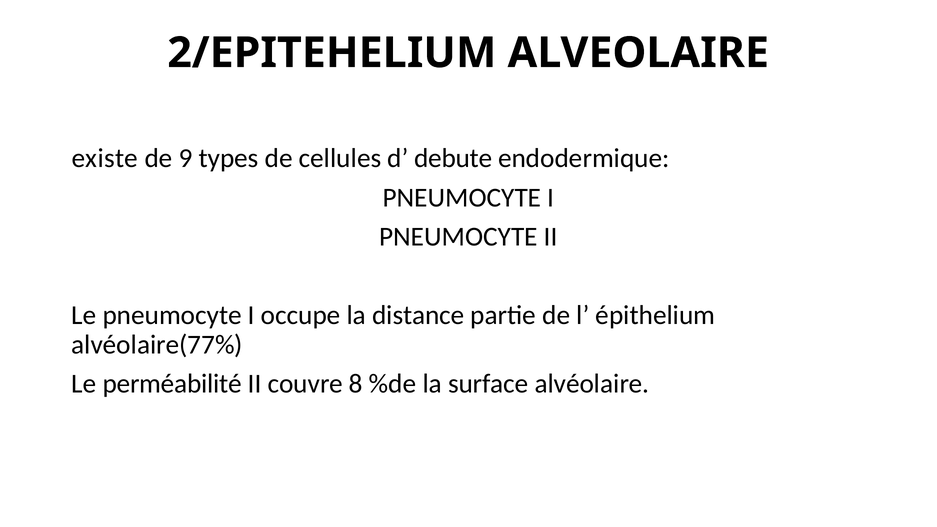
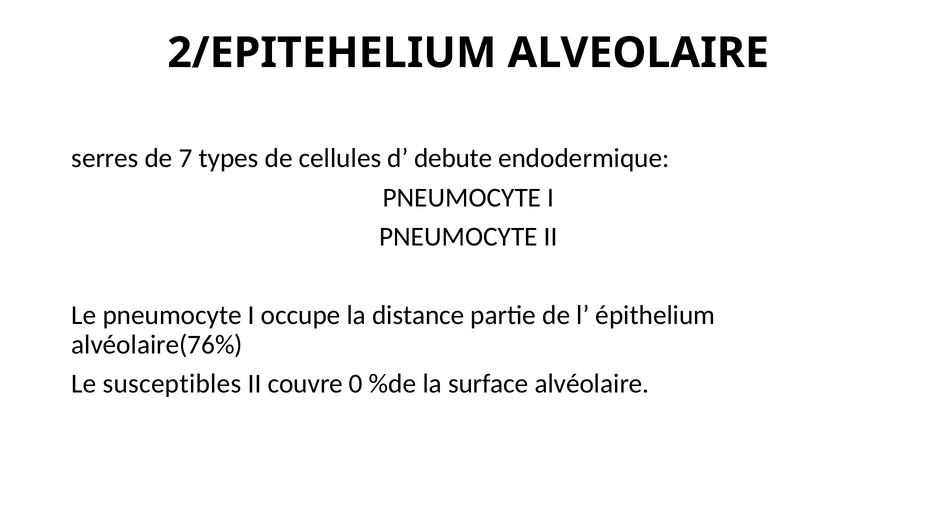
existe: existe -> serres (105, 158)
9: 9 -> 7 (186, 158)
alvéolaire(77%: alvéolaire(77% -> alvéolaire(76% (157, 345)
perméabilité: perméabilité -> susceptibles (172, 384)
8: 8 -> 0 (356, 384)
